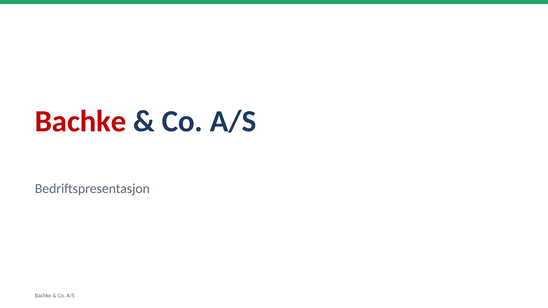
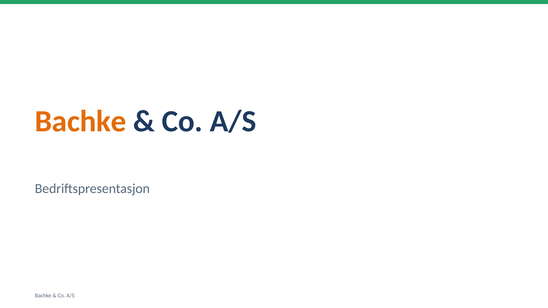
Bachke colour: red -> orange (81, 122)
